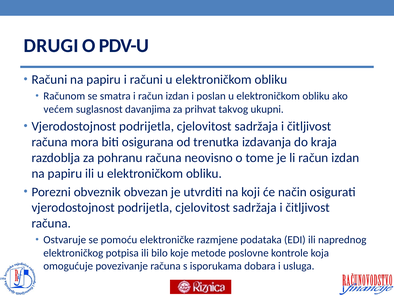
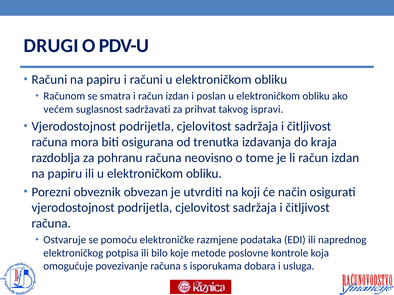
davanjima: davanjima -> sadržavati (148, 109)
ukupni: ukupni -> ispravi (267, 109)
